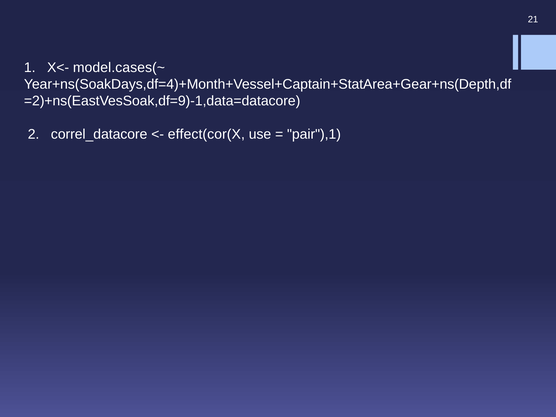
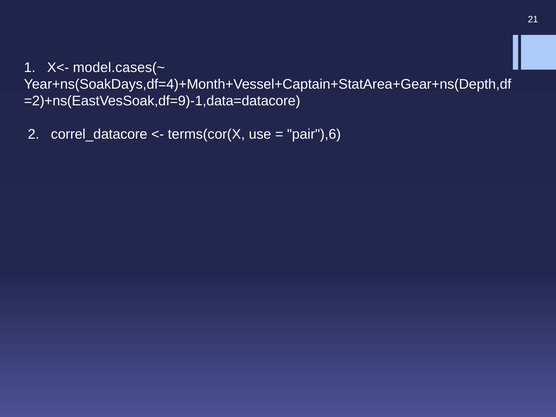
effect(cor(X: effect(cor(X -> terms(cor(X (206, 134)
pair"),1: pair"),1 -> pair"),6 (314, 134)
